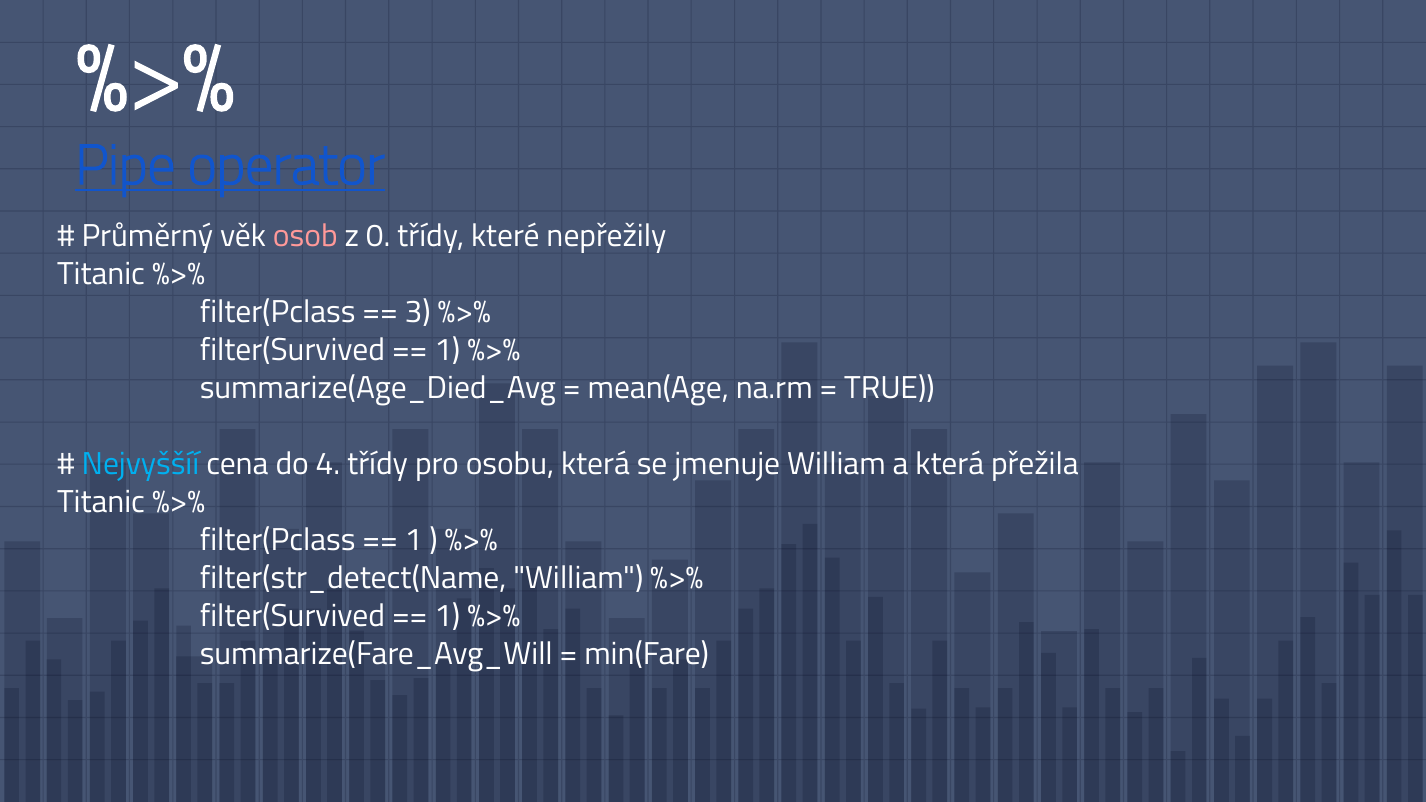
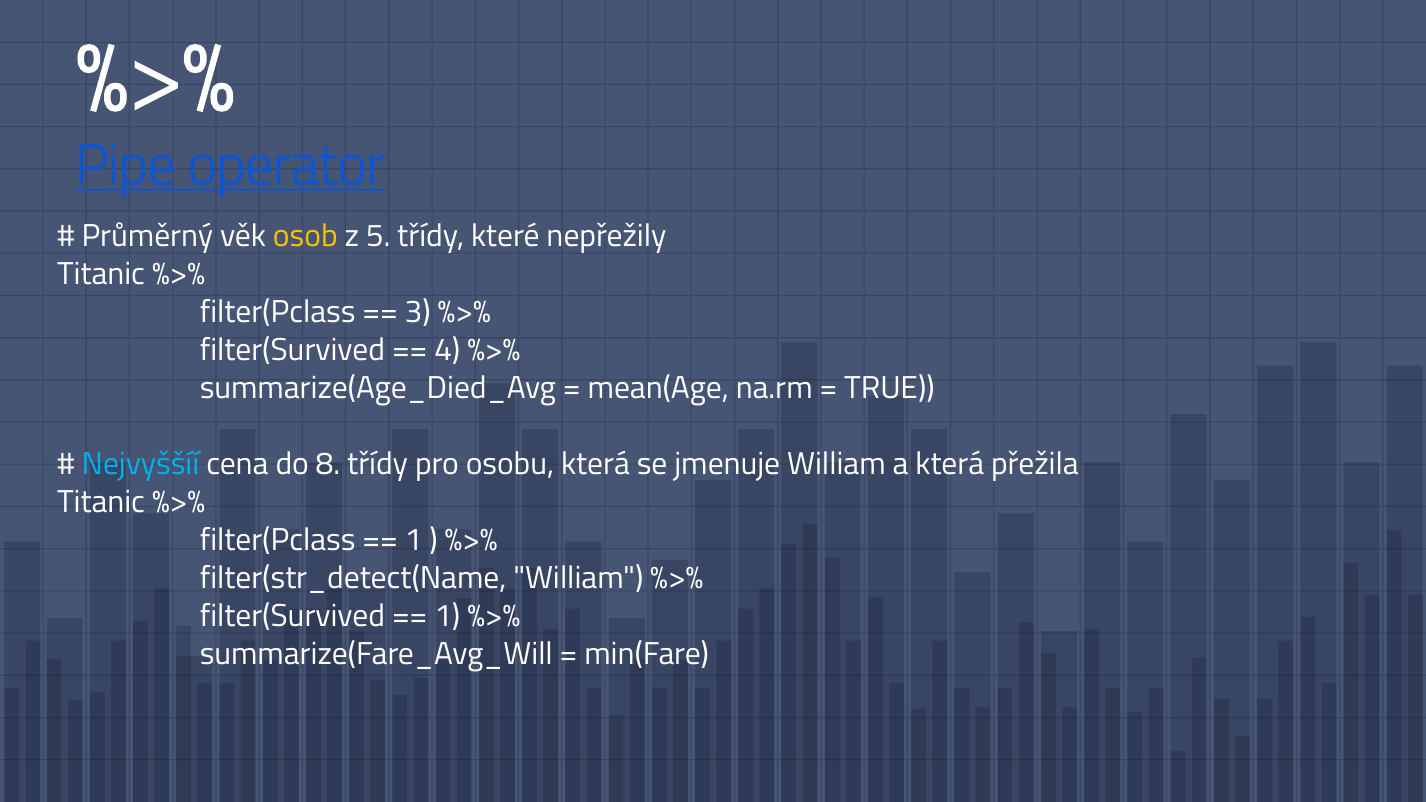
osob colour: pink -> yellow (305, 236)
0: 0 -> 5 (378, 236)
1: 1 -> 4 (447, 350)
4: 4 -> 8 (328, 464)
